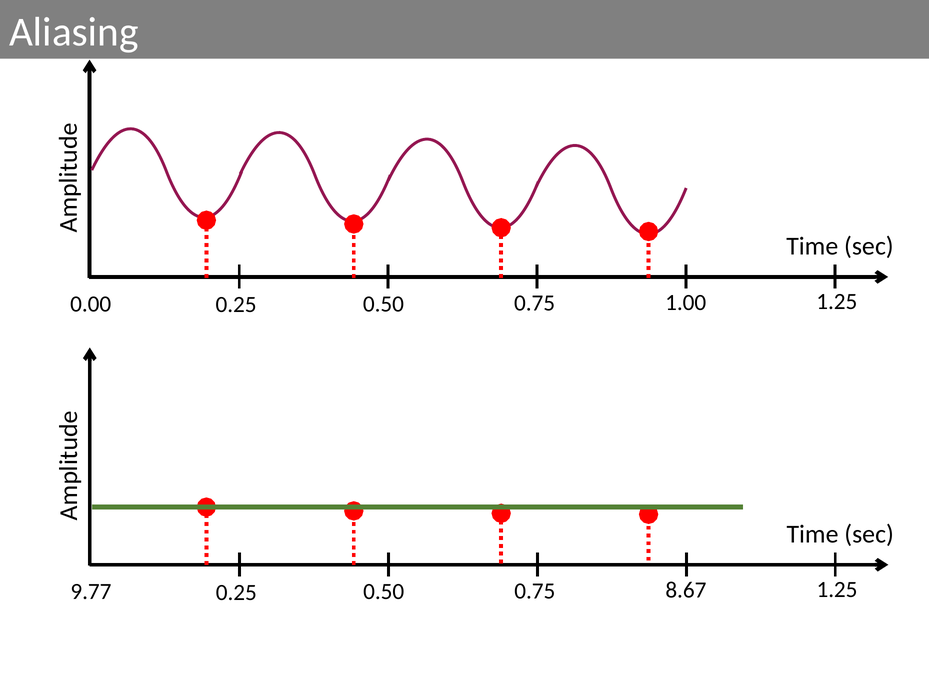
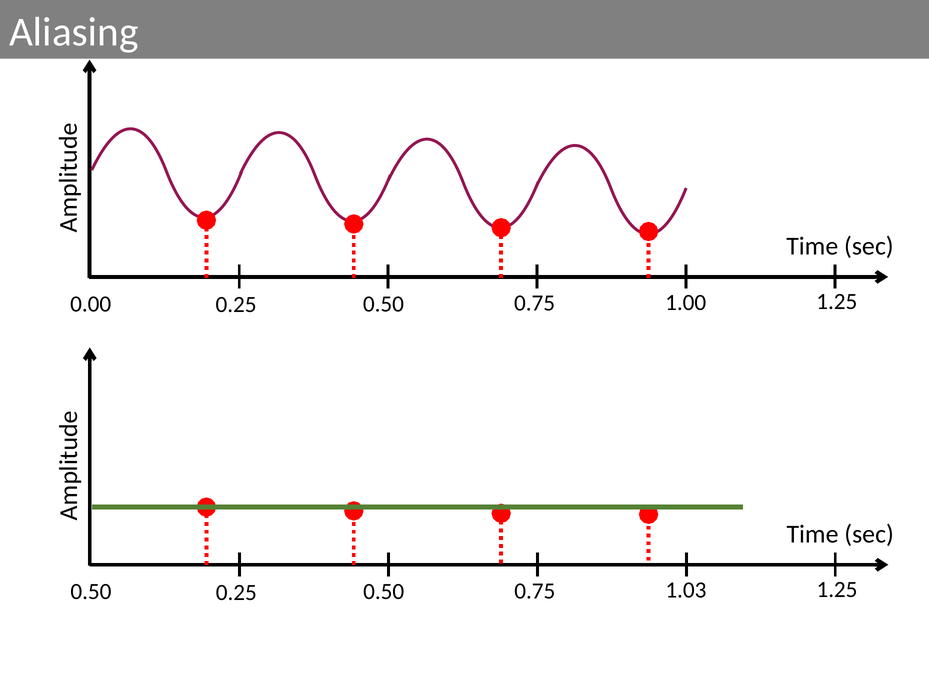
9.77: 9.77 -> 0.50 (91, 591)
8.67: 8.67 -> 1.03 (686, 590)
